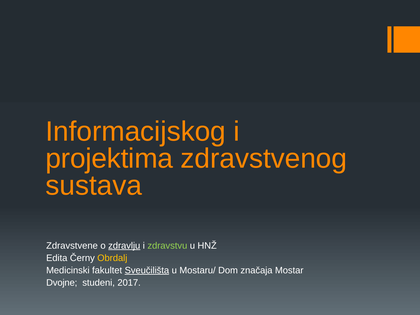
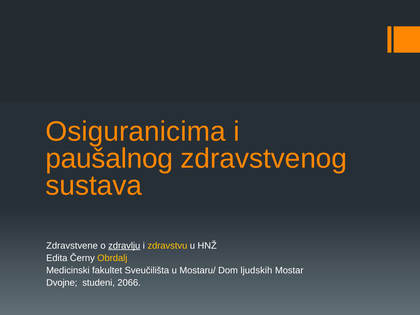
Informacijskog: Informacijskog -> Osiguranicima (136, 132)
projektima: projektima -> paušalnog (109, 159)
zdravstvu colour: light green -> yellow (167, 246)
Sveučilišta underline: present -> none (147, 270)
značaja: značaja -> ljudskih (256, 270)
2017: 2017 -> 2066 (129, 283)
